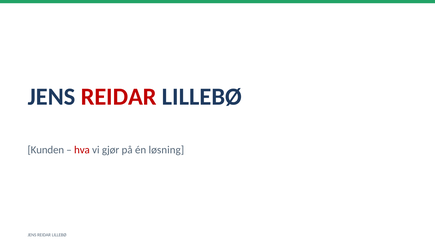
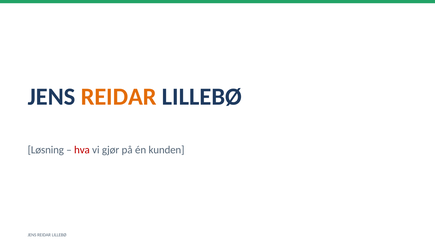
REIDAR colour: red -> orange (119, 96)
Kunden: Kunden -> Løsning (46, 150)
løsning: løsning -> kunden (166, 150)
